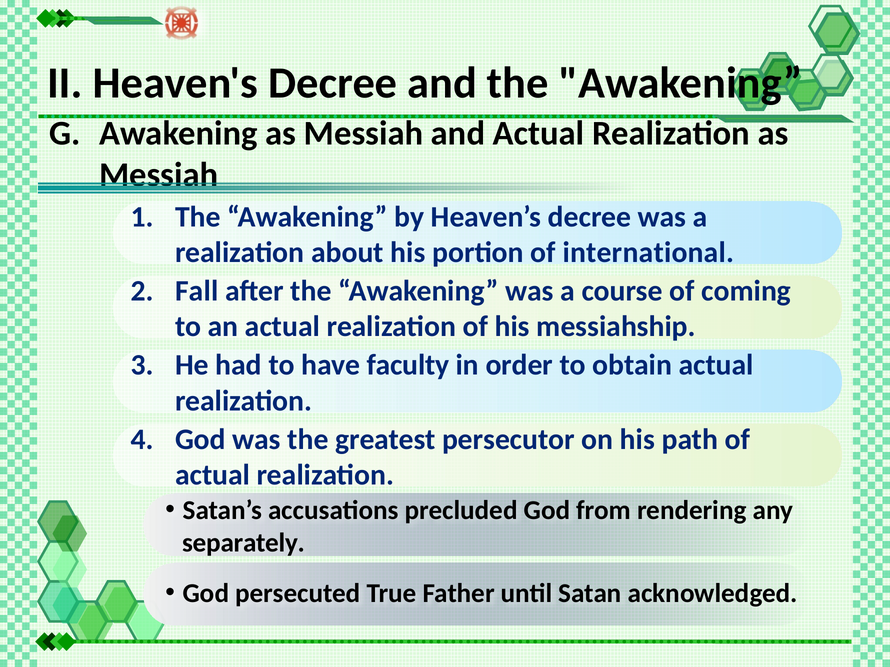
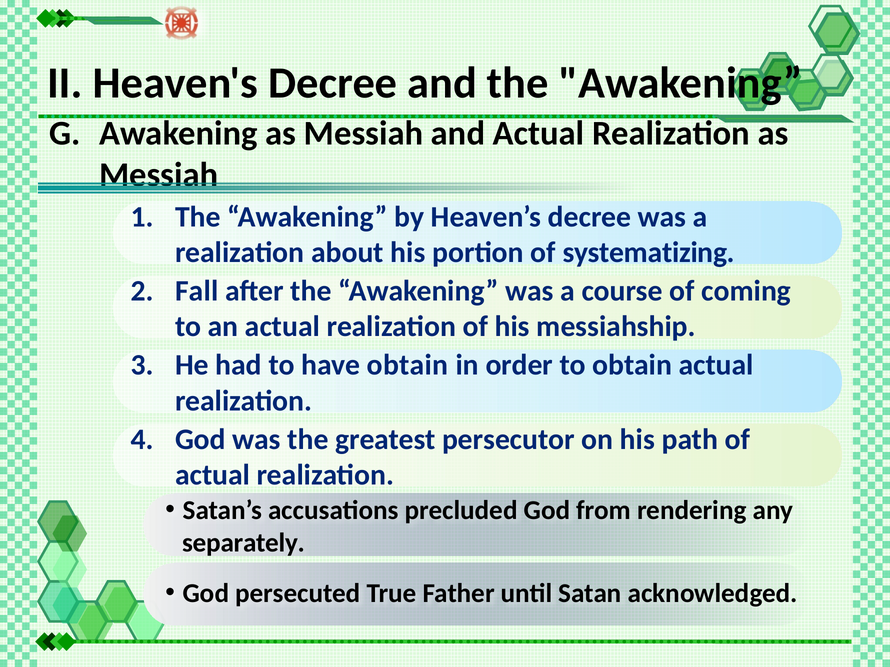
international: international -> systematizing (649, 253)
have faculty: faculty -> obtain (408, 365)
